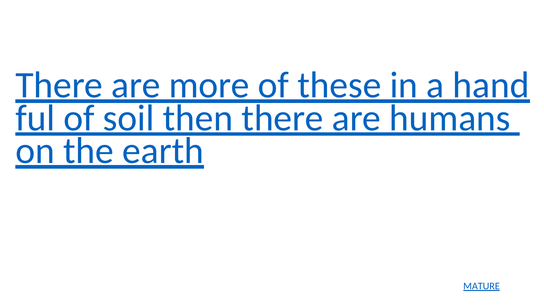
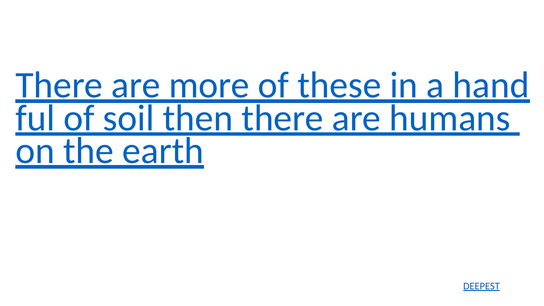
MATURE: MATURE -> DEEPEST (482, 286)
